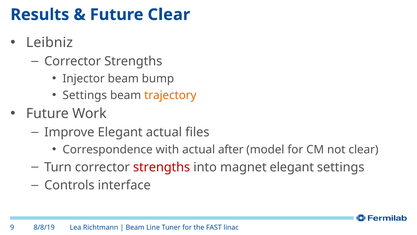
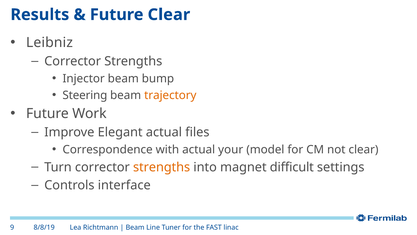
Settings: Settings -> Steering (85, 95)
after: after -> your (231, 149)
strengths colour: red -> orange (162, 167)
magnet elegant: elegant -> difficult (292, 167)
